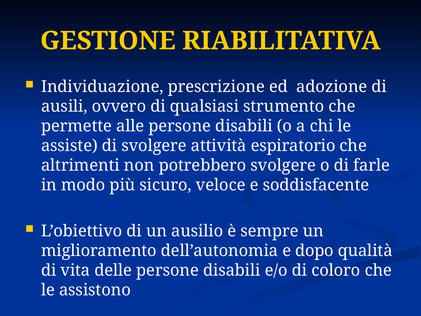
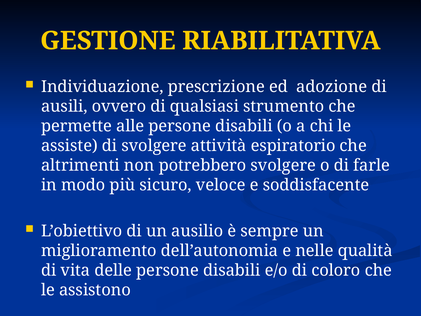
dopo: dopo -> nelle (314, 251)
